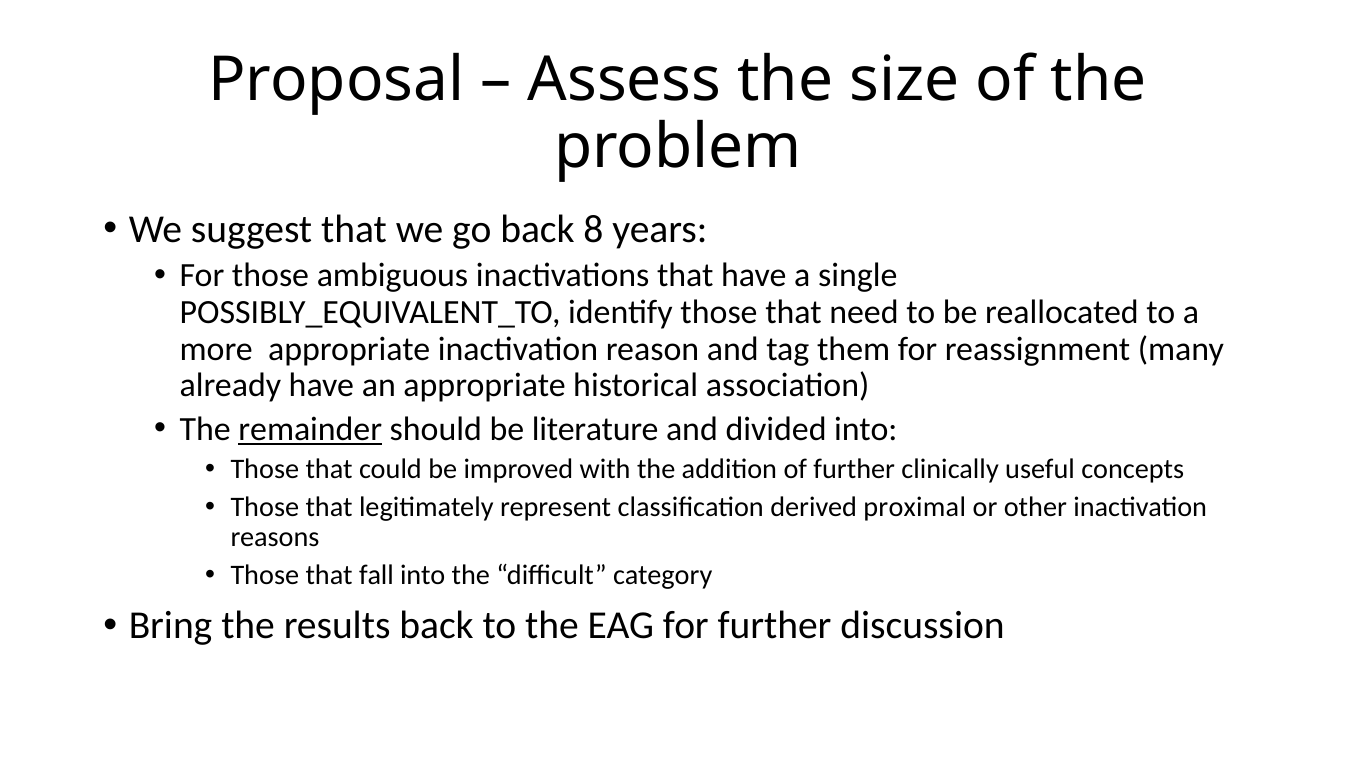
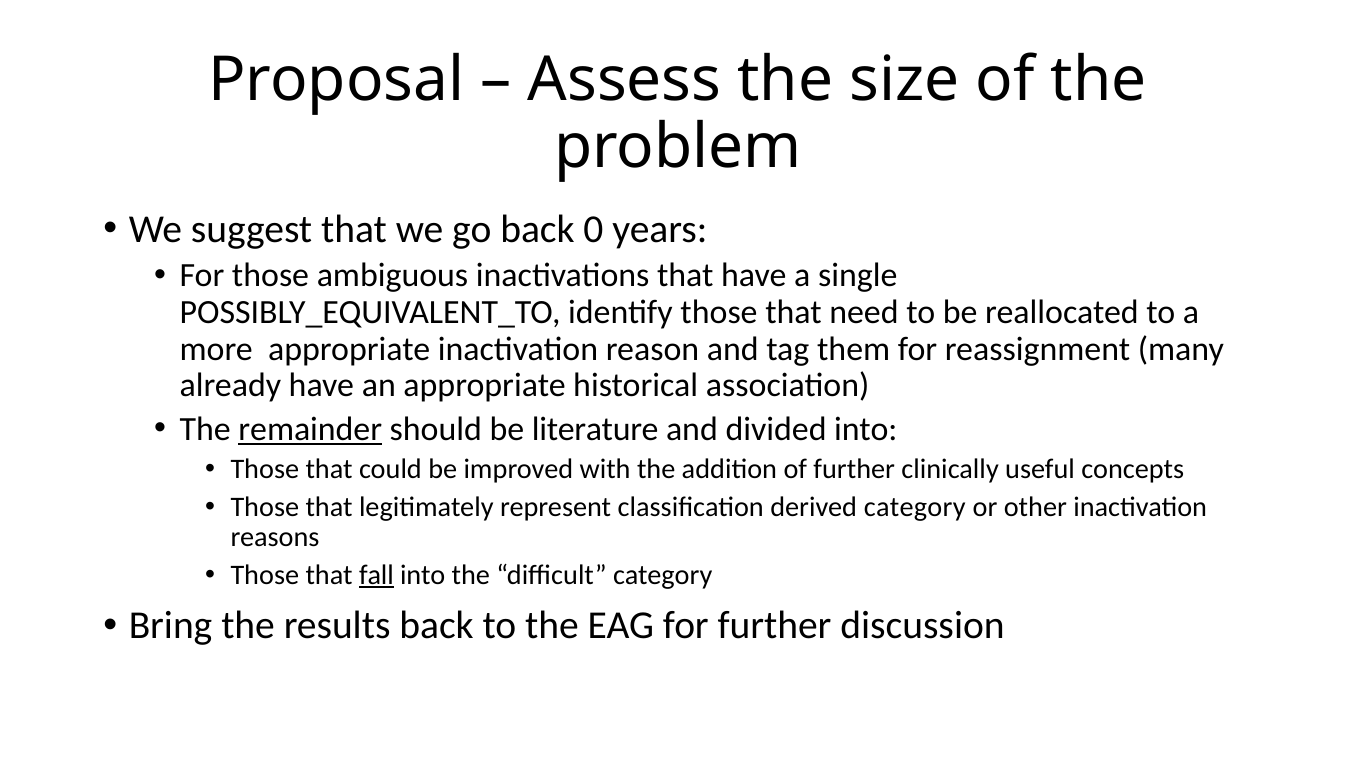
8: 8 -> 0 (593, 229)
derived proximal: proximal -> category (915, 508)
fall underline: none -> present (376, 576)
